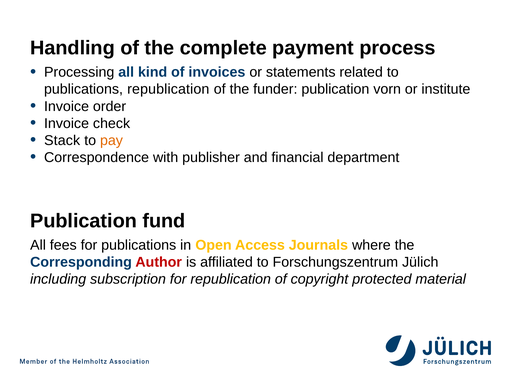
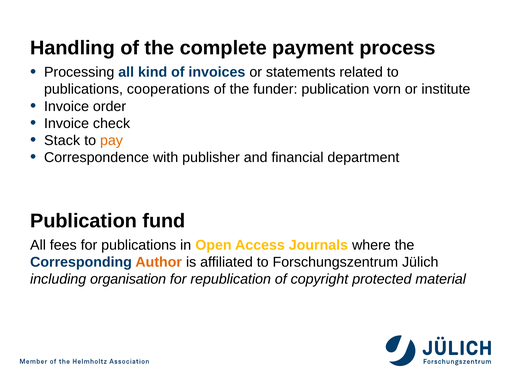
publications republication: republication -> cooperations (168, 89)
Author colour: red -> orange (159, 262)
subscription: subscription -> organisation (128, 279)
